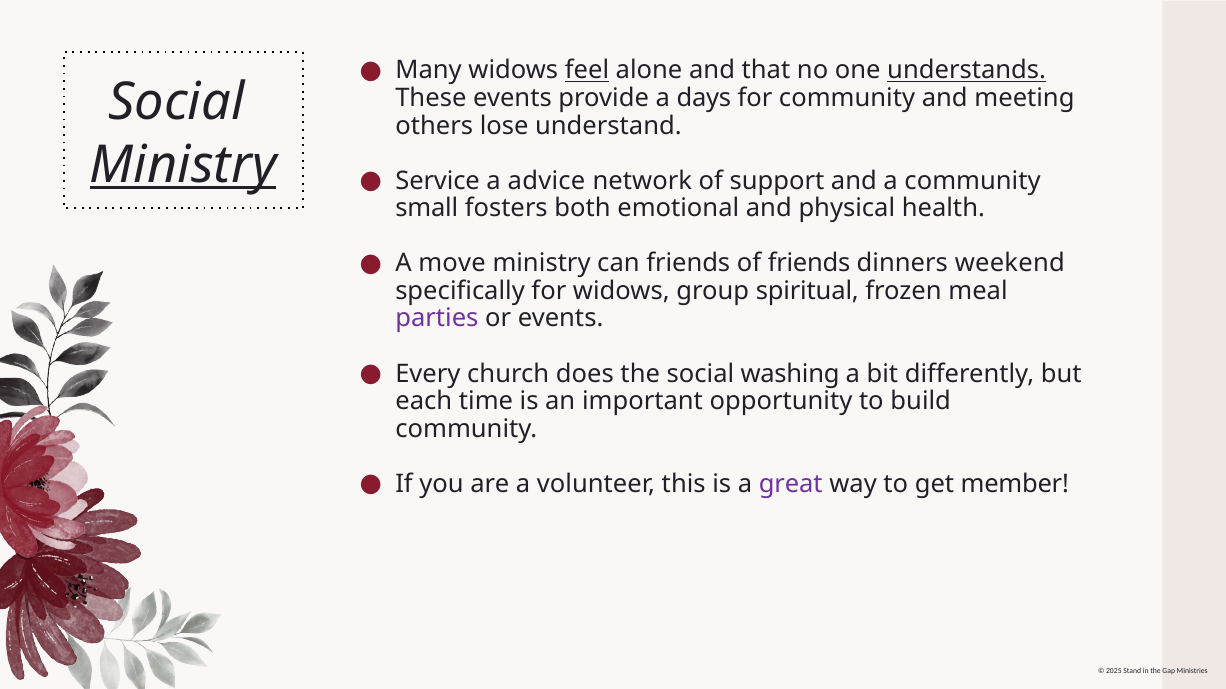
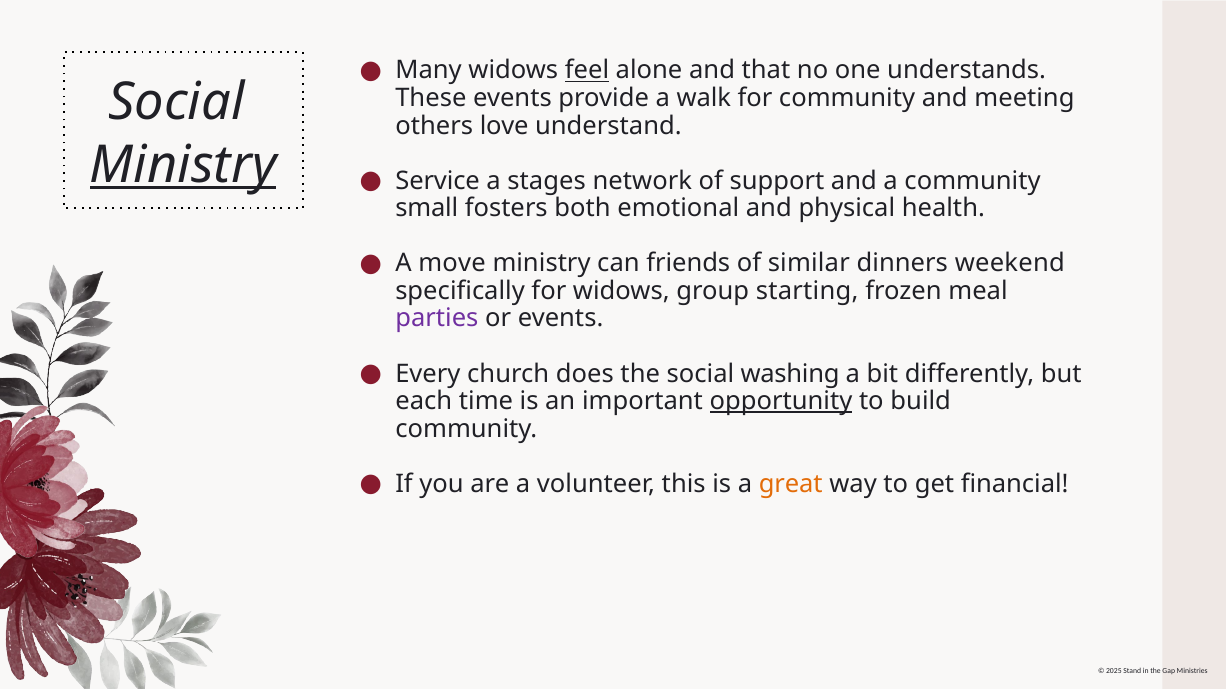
understands underline: present -> none (967, 71)
days: days -> walk (704, 98)
lose: lose -> love (504, 126)
advice: advice -> stages (547, 181)
of friends: friends -> similar (809, 264)
spiritual: spiritual -> starting (807, 291)
opportunity underline: none -> present (781, 402)
great colour: purple -> orange (791, 484)
member: member -> financial (1015, 484)
